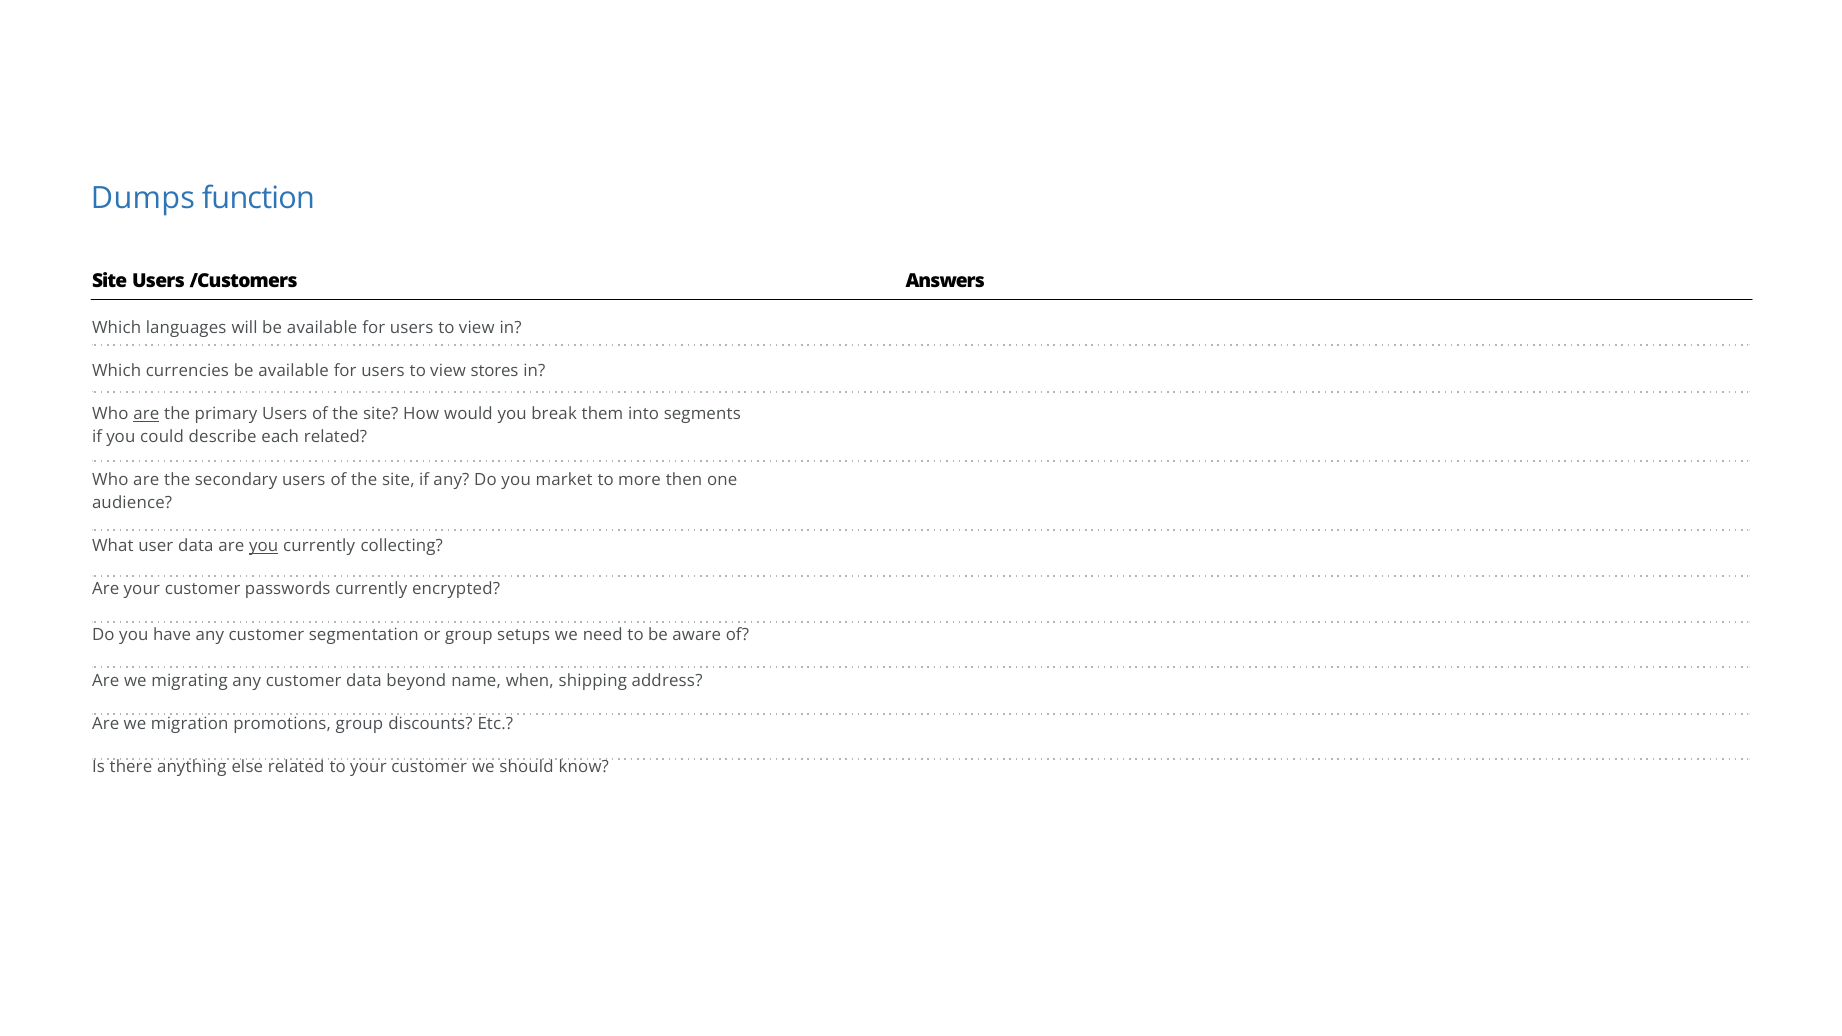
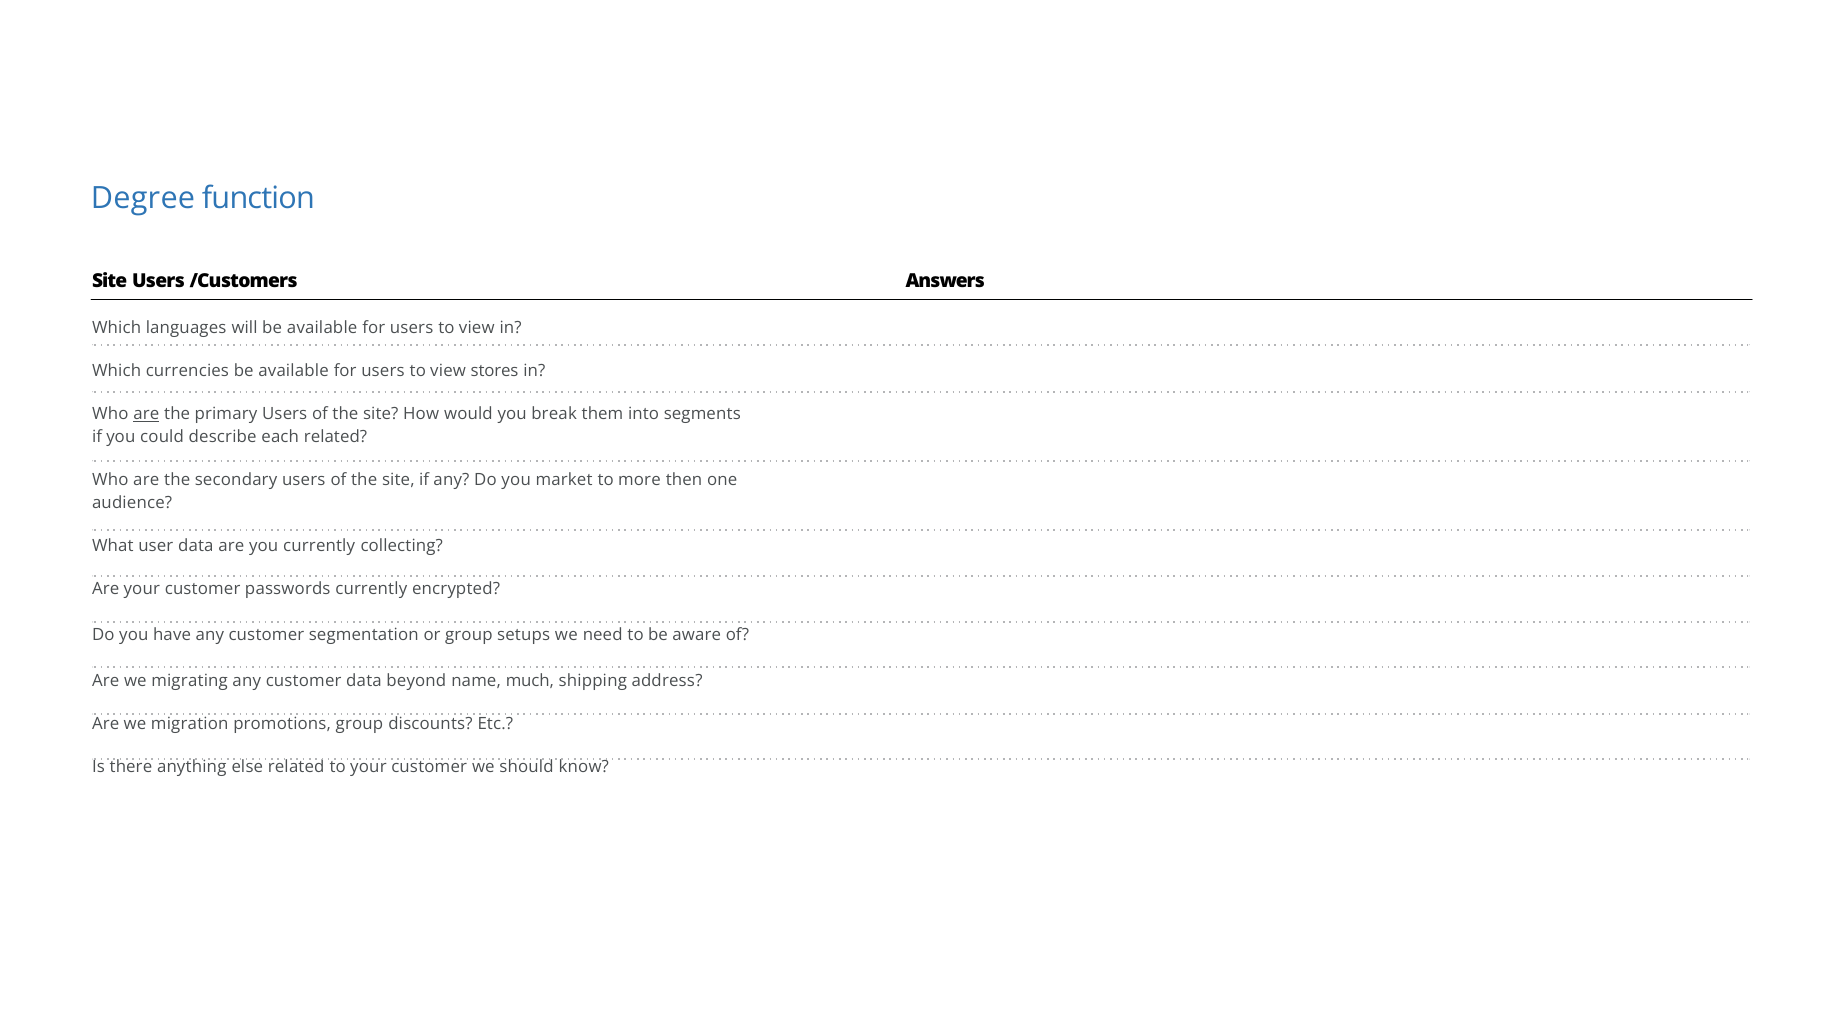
Dumps: Dumps -> Degree (143, 198)
you underline: present -> none (264, 546)
when: when -> much (530, 681)
